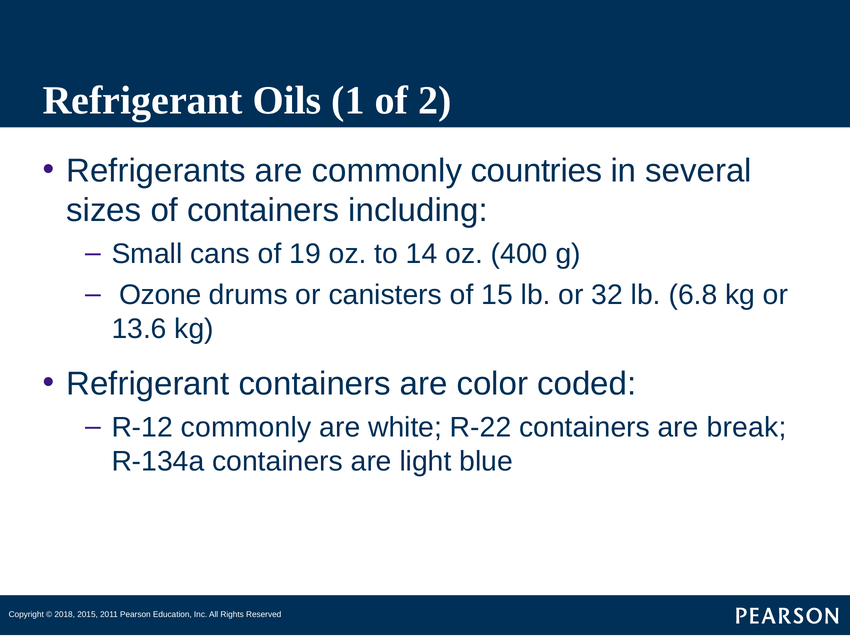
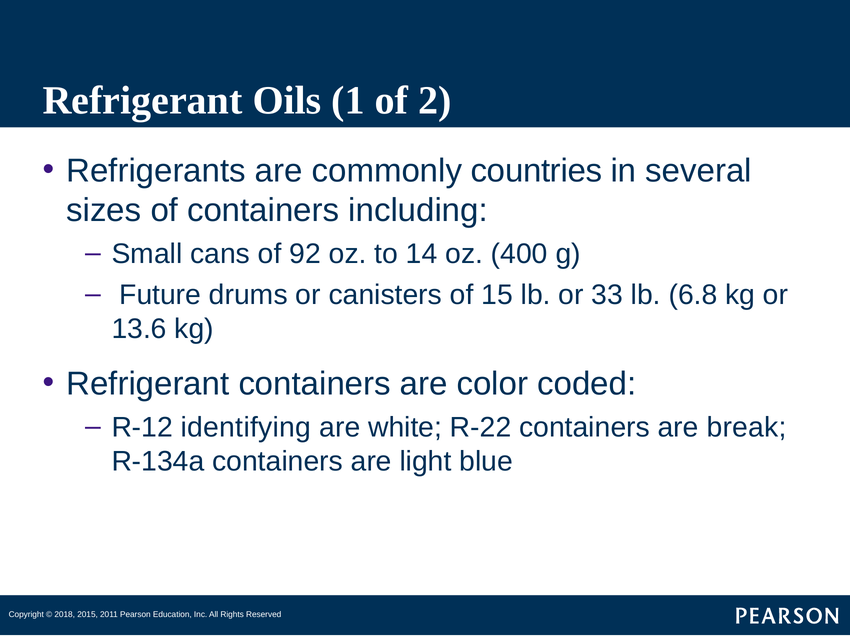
19: 19 -> 92 (305, 254)
Ozone: Ozone -> Future (160, 295)
32: 32 -> 33 (607, 295)
R-12 commonly: commonly -> identifying (246, 428)
